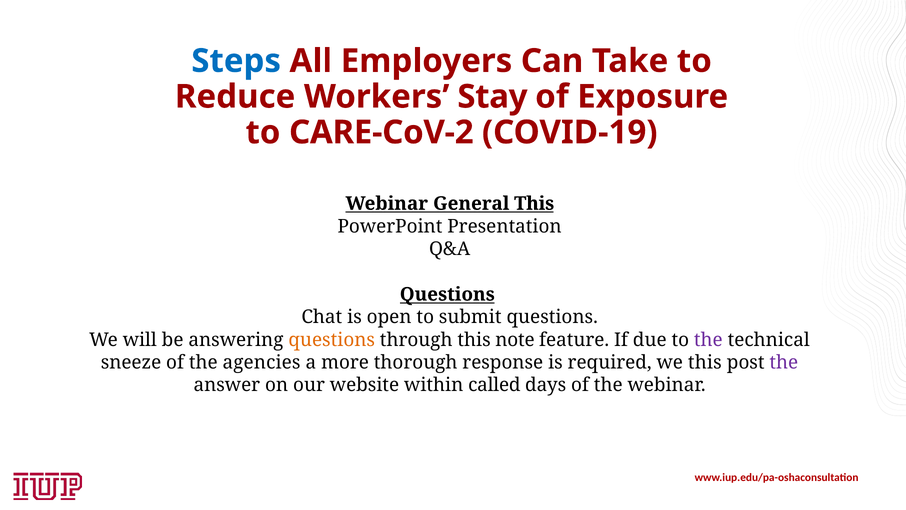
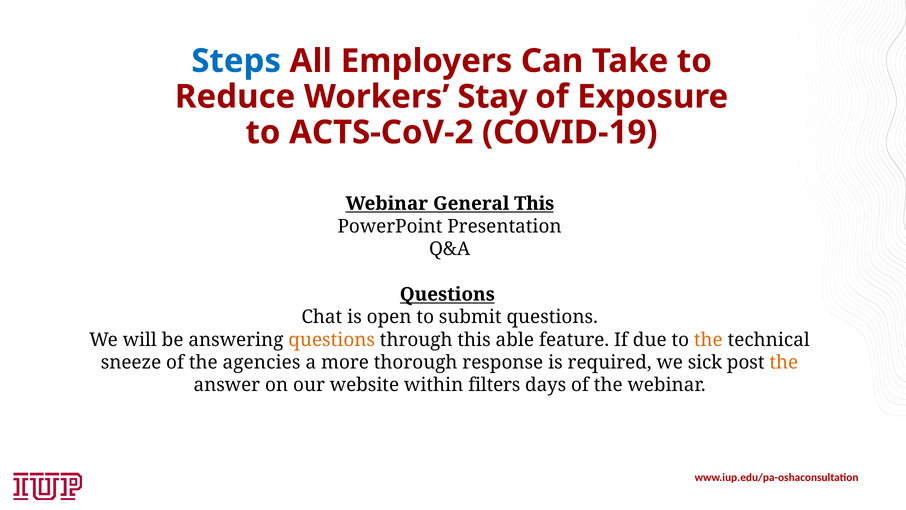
CARE-CoV-2: CARE-CoV-2 -> ACTS-CoV-2 (381, 132)
note: note -> able (515, 340)
the colour: purple -> orange (708, 340)
we this: this -> sick (705, 362)
the colour: purple -> orange (784, 362)
called: called -> filters (494, 385)
